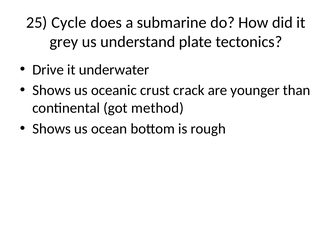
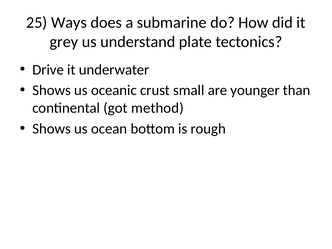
Cycle: Cycle -> Ways (69, 22)
crack: crack -> small (189, 90)
